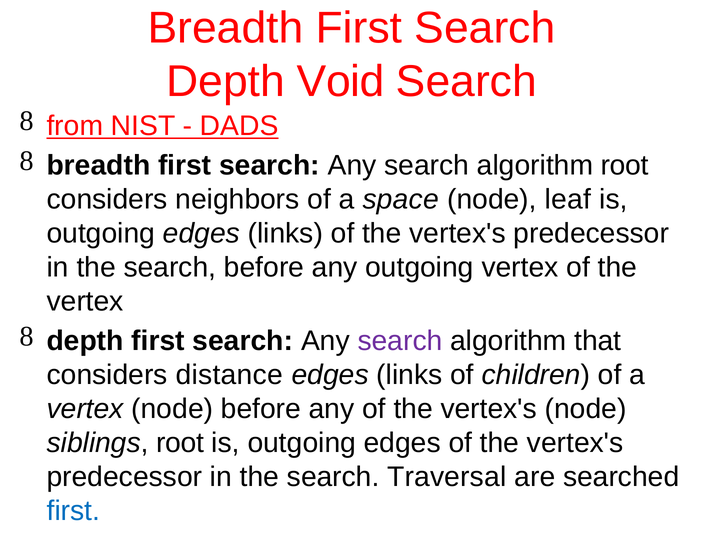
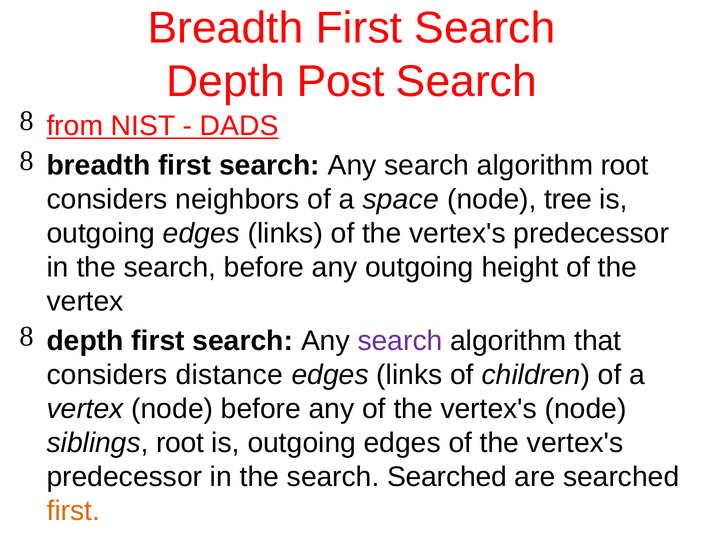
Void: Void -> Post (341, 81)
leaf: leaf -> tree (568, 199)
outgoing vertex: vertex -> height (520, 267)
search Traversal: Traversal -> Searched (447, 477)
first colour: blue -> orange (73, 511)
